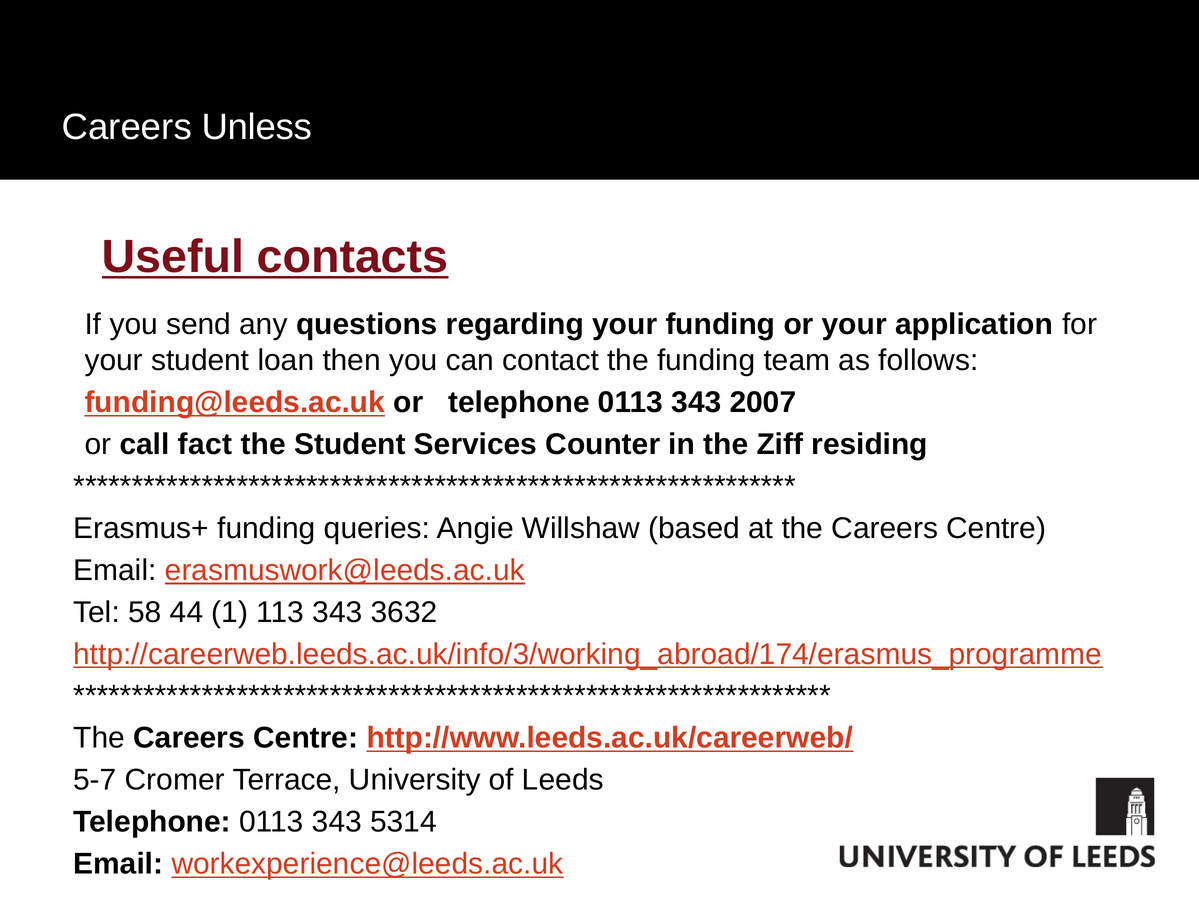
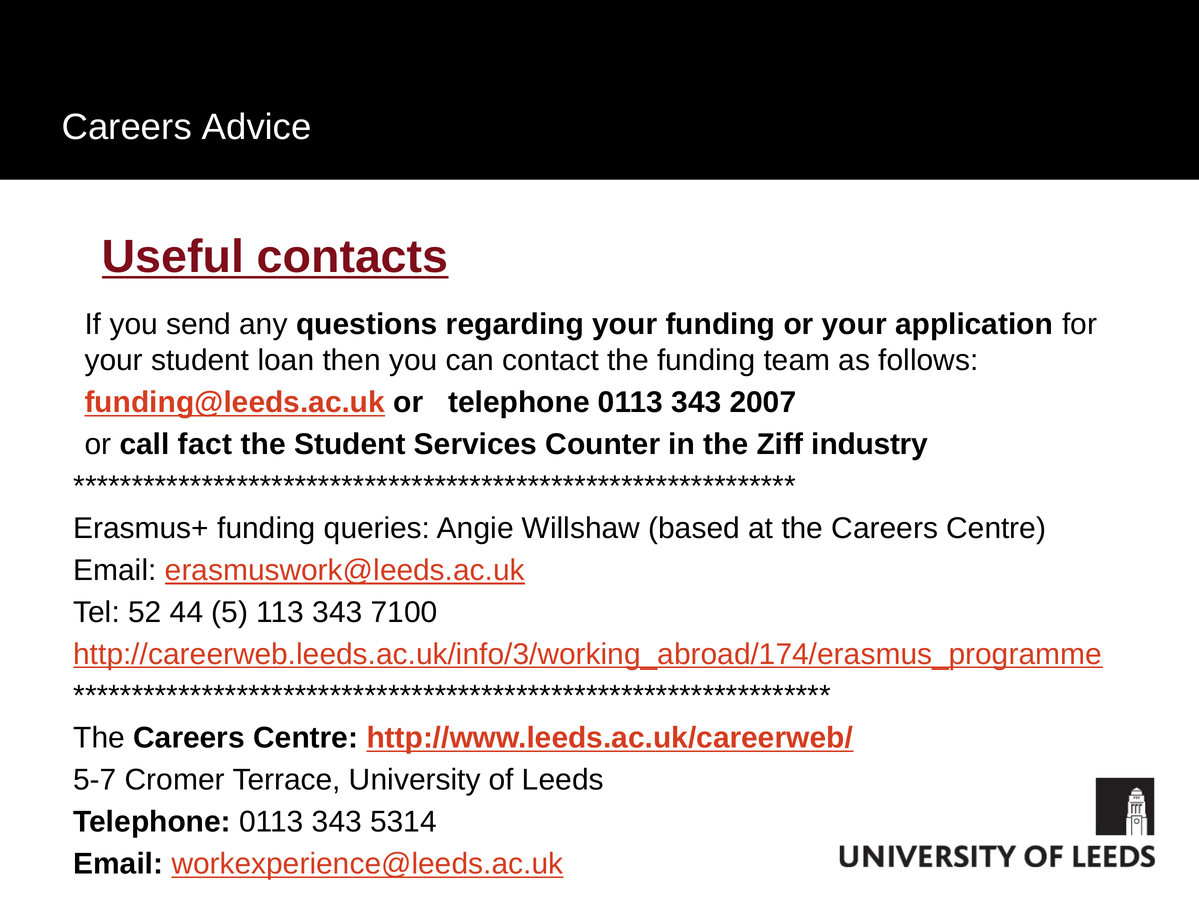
Unless: Unless -> Advice (257, 127)
residing: residing -> industry (870, 445)
58: 58 -> 52 (145, 612)
1: 1 -> 5 (230, 612)
3632: 3632 -> 7100 (404, 612)
